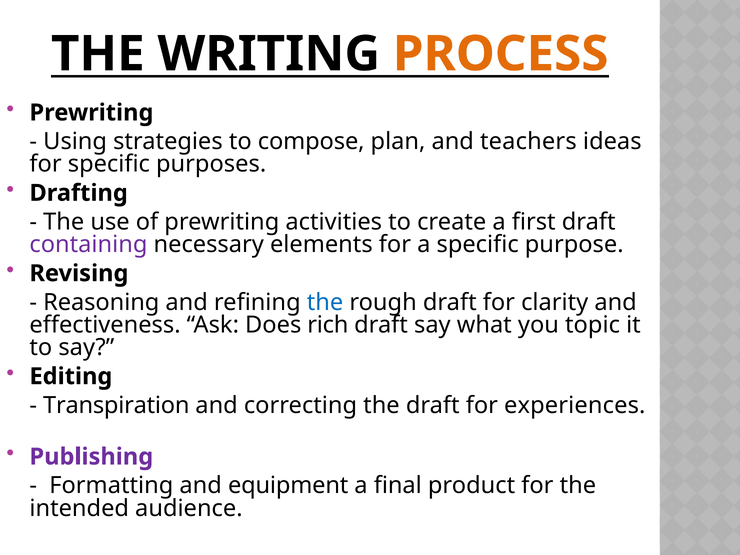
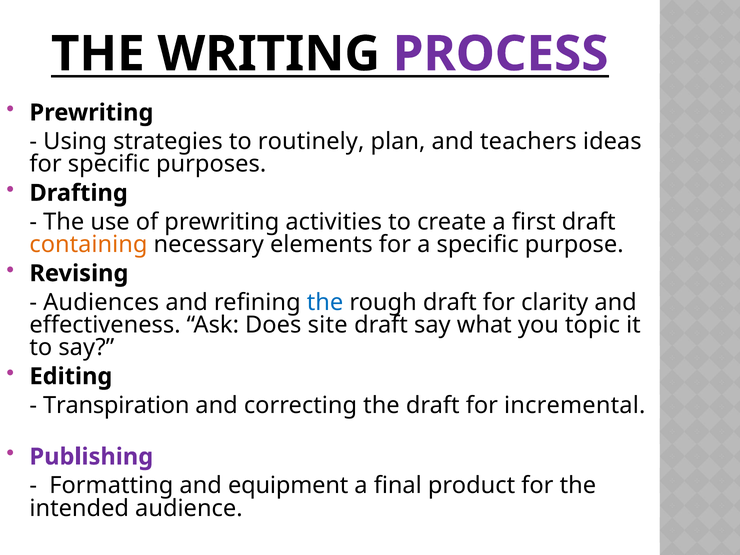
PROCESS colour: orange -> purple (501, 54)
compose: compose -> routinely (311, 142)
containing colour: purple -> orange (88, 245)
Reasoning: Reasoning -> Audiences (101, 302)
rich: rich -> site (328, 325)
experiences: experiences -> incremental (575, 405)
